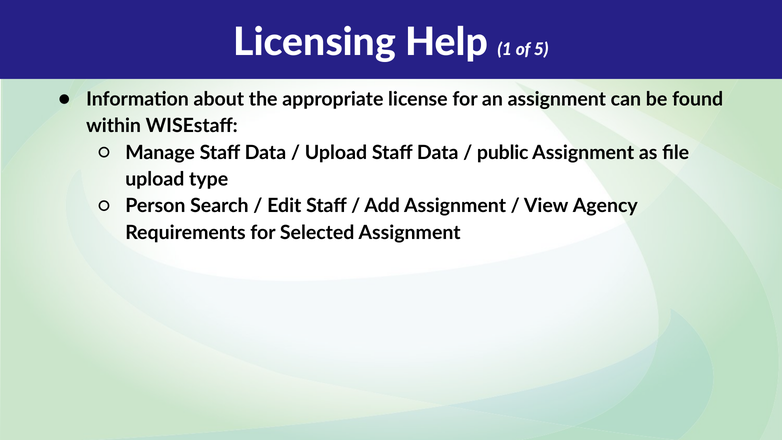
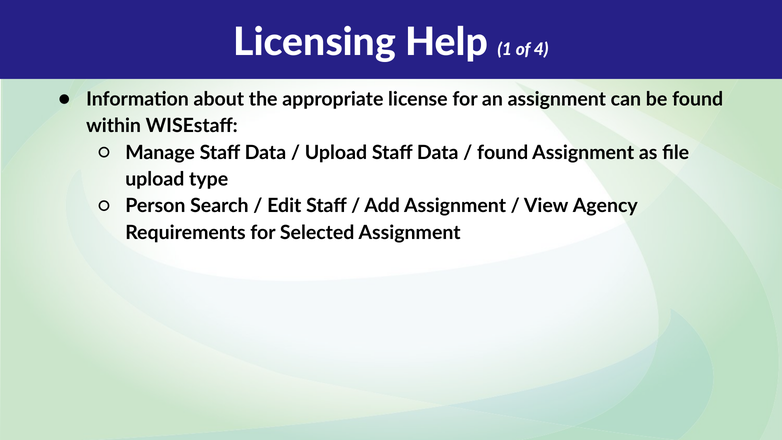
5: 5 -> 4 (541, 49)
public: public -> found (503, 153)
